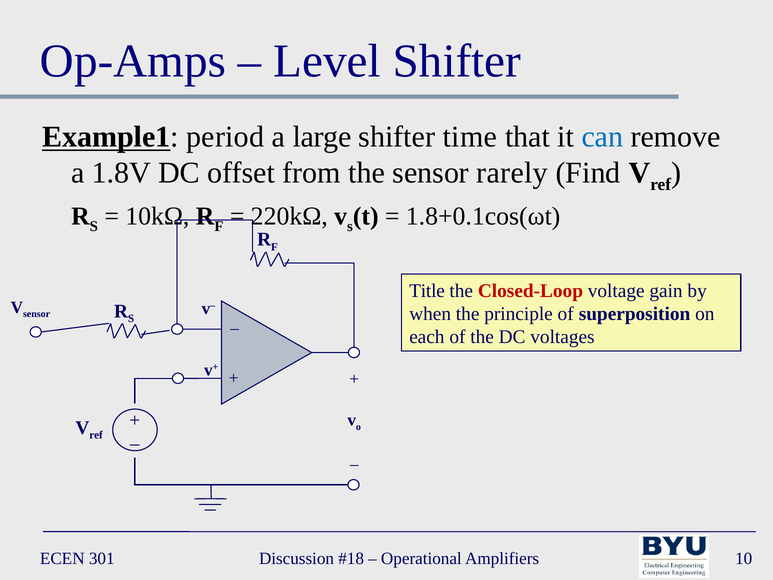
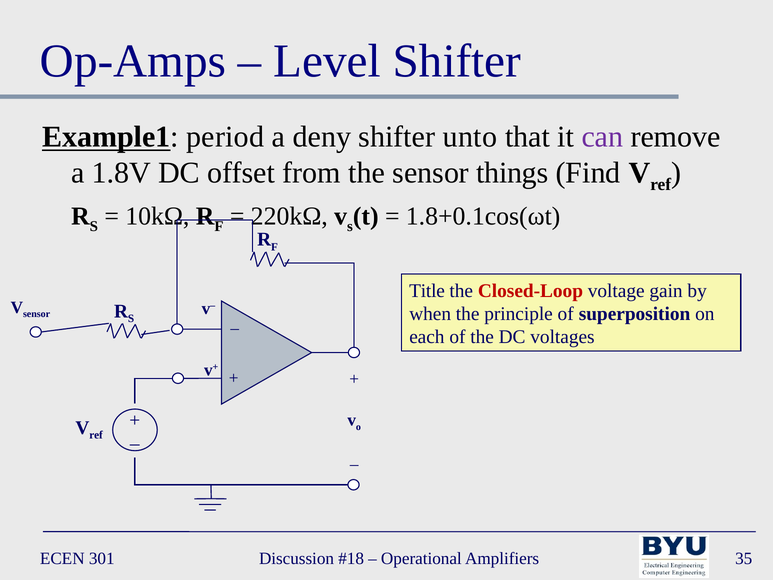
large: large -> deny (322, 137)
time: time -> unto (470, 137)
can colour: blue -> purple (602, 137)
rarely: rarely -> things (512, 173)
10: 10 -> 35 (744, 558)
